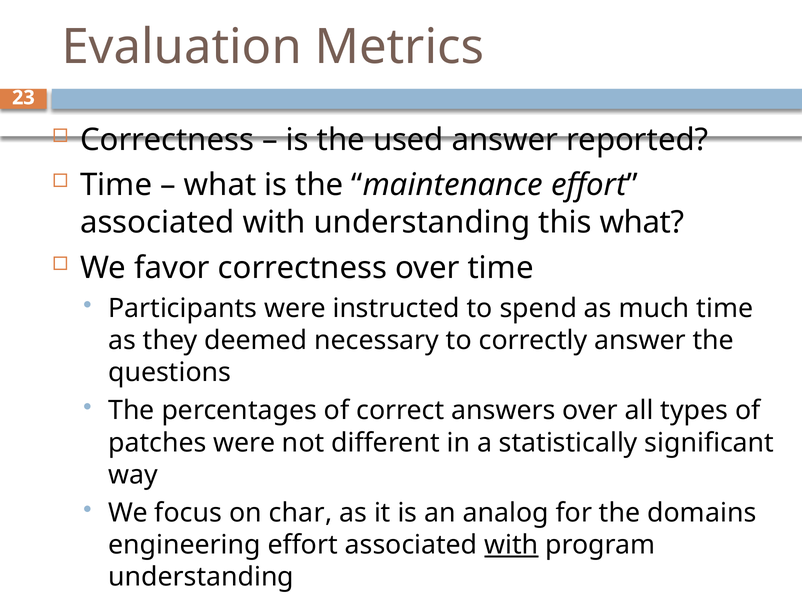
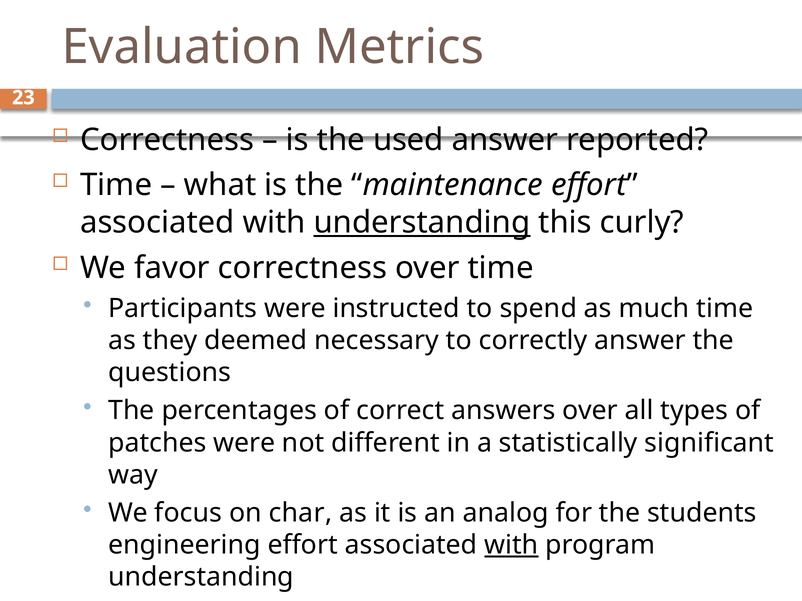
understanding underline: none -> present (422, 223)
this what: what -> curly (642, 223)
domains: domains -> students (702, 513)
